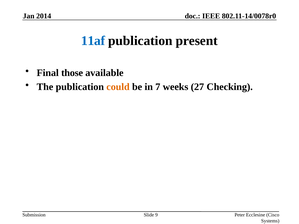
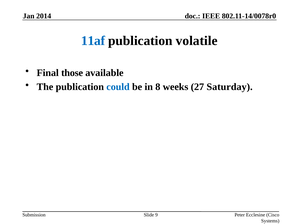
present: present -> volatile (197, 41)
could colour: orange -> blue (118, 87)
7: 7 -> 8 (158, 87)
Checking: Checking -> Saturday (230, 87)
